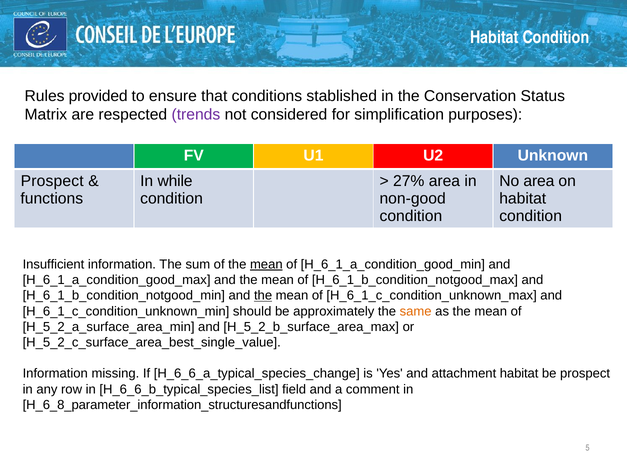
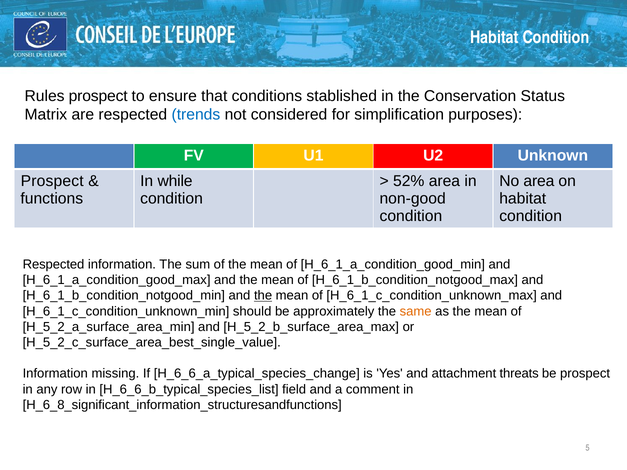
Rules provided: provided -> prospect (98, 96)
trends colour: purple -> blue (196, 115)
27%: 27% -> 52% (409, 181)
Insufficient: Insufficient -> Respected (54, 264)
mean underline: present -> none (266, 264)
attachment habitat: habitat -> threats (519, 374)
H_6_8_parameter_information_structuresandfunctions: H_6_8_parameter_information_structuresandfunctions -> H_6_8_significant_information_structuresandfunctions (182, 405)
